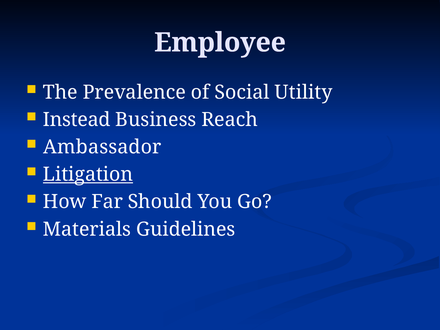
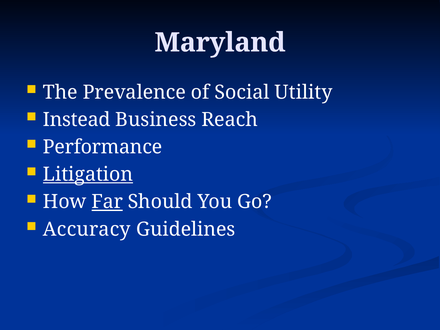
Employee: Employee -> Maryland (220, 43)
Ambassador: Ambassador -> Performance (103, 147)
Far underline: none -> present (107, 202)
Materials: Materials -> Accuracy (87, 229)
